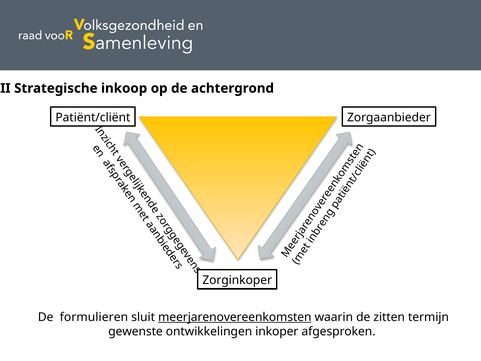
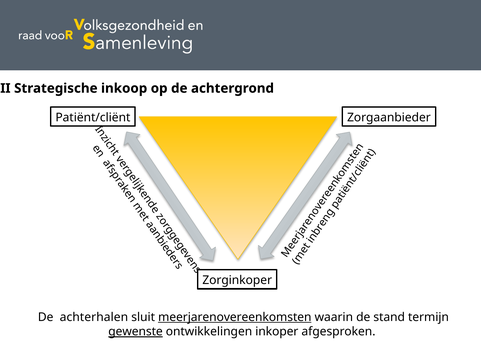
formulieren: formulieren -> achterhalen (94, 317)
zitten: zitten -> stand (389, 317)
gewenste underline: none -> present (136, 331)
